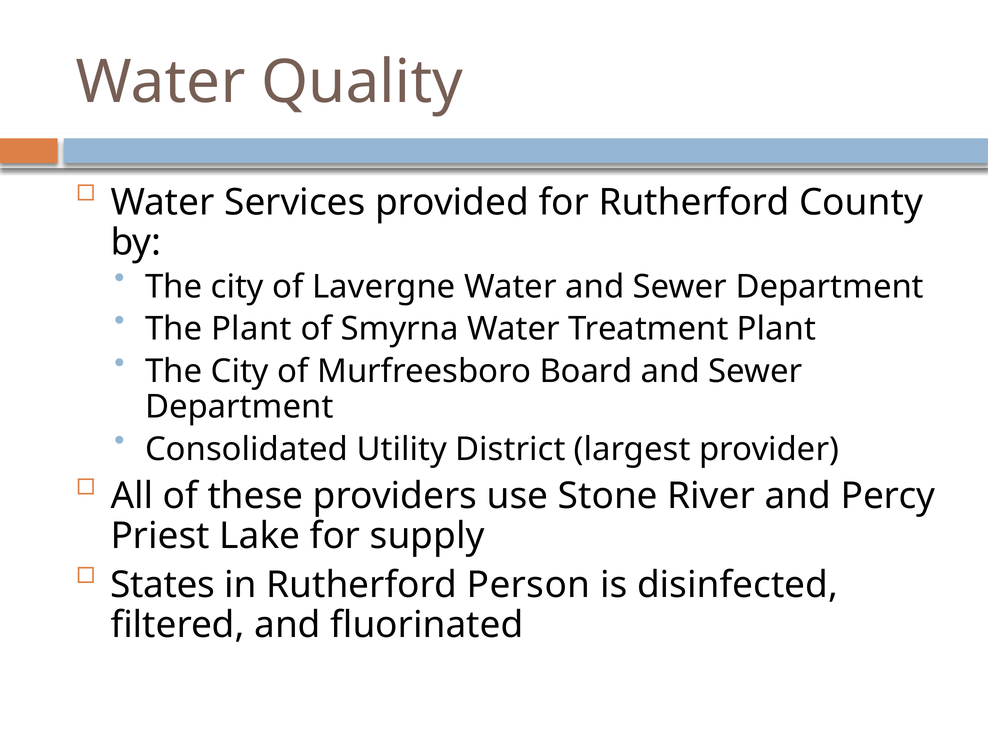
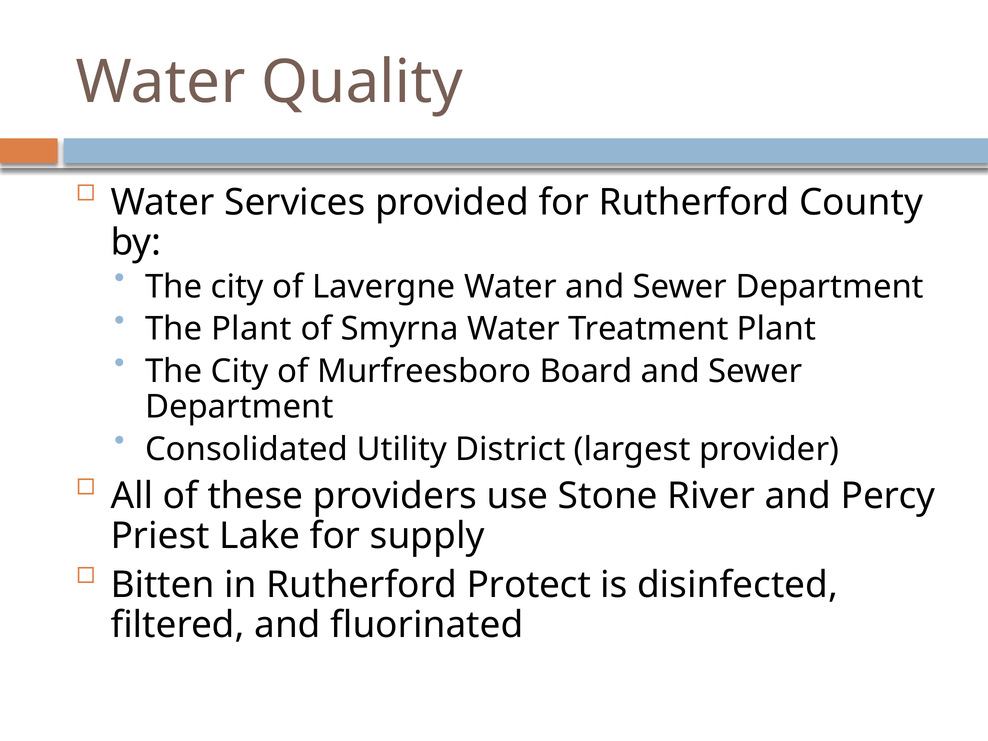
States: States -> Bitten (163, 585)
Person: Person -> Protect (529, 585)
